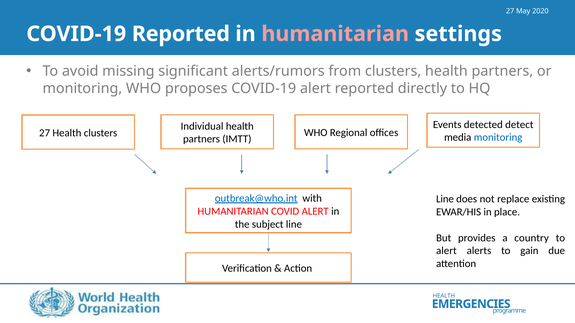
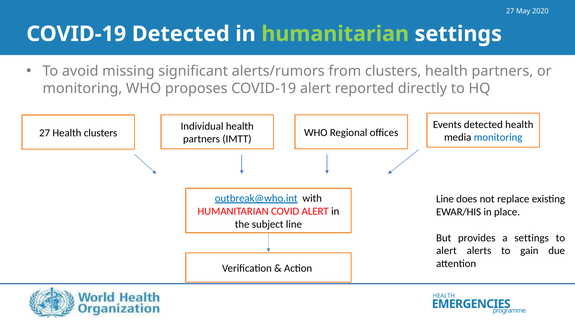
COVID-19 Reported: Reported -> Detected (181, 34)
humanitarian colour: pink -> light green (335, 34)
detected detect: detect -> health (519, 125)
a country: country -> settings (532, 238)
